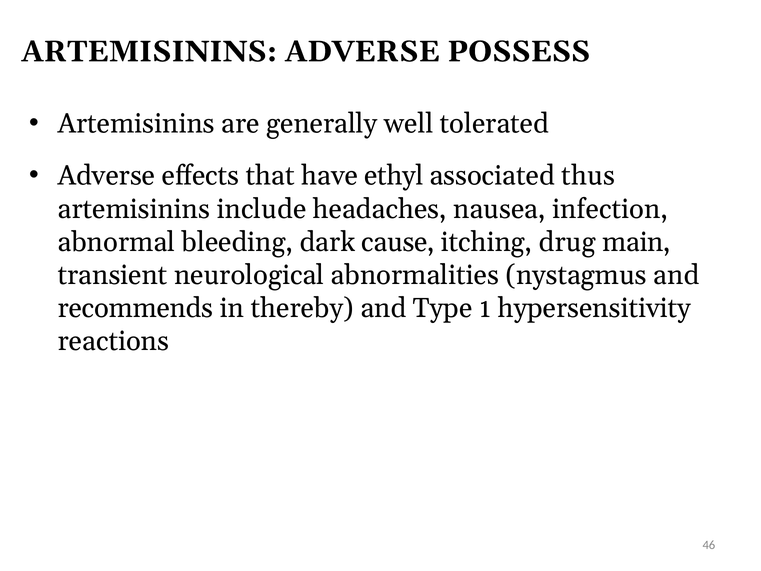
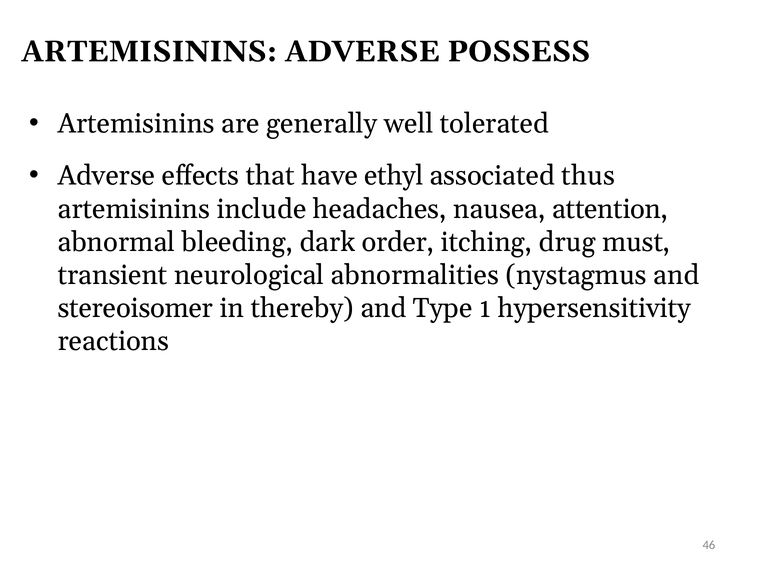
infection: infection -> attention (610, 209)
cause: cause -> order (398, 242)
main: main -> must (636, 242)
recommends: recommends -> stereoisomer (135, 308)
